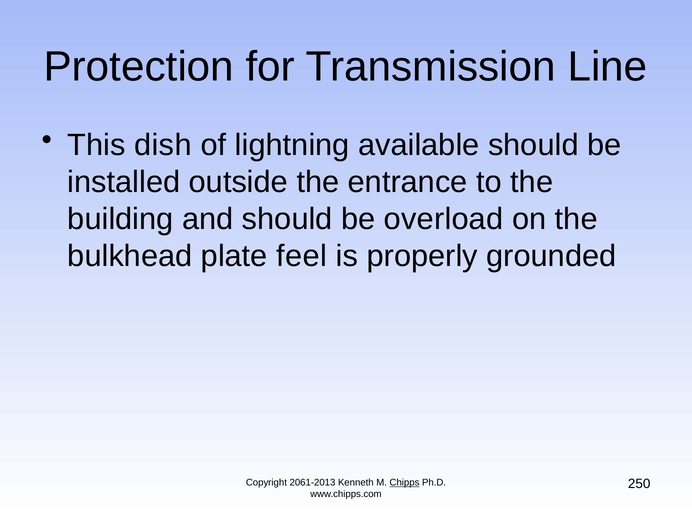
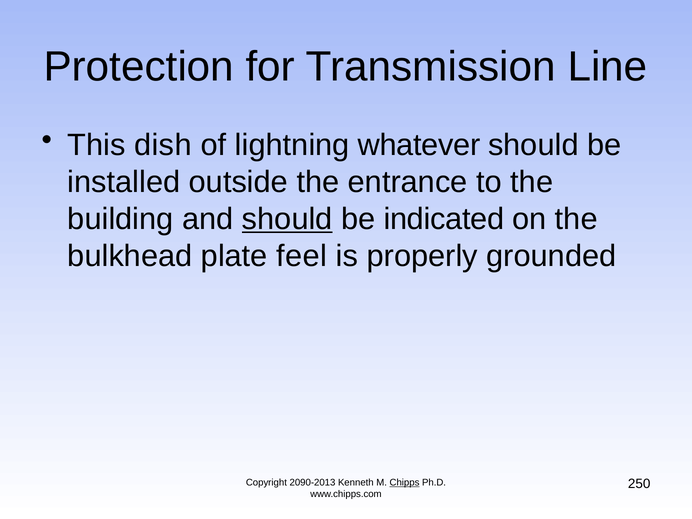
available: available -> whatever (419, 145)
should underline: none -> present (287, 219)
overload: overload -> indicated (444, 219)
2061-2013: 2061-2013 -> 2090-2013 (312, 483)
